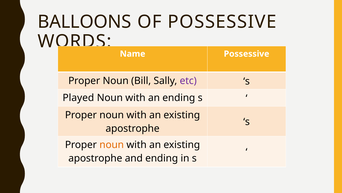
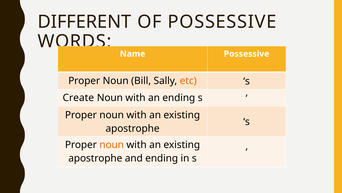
BALLOONS: BALLOONS -> DIFFERENT (84, 22)
etc colour: purple -> orange (188, 80)
Played: Played -> Create (78, 98)
